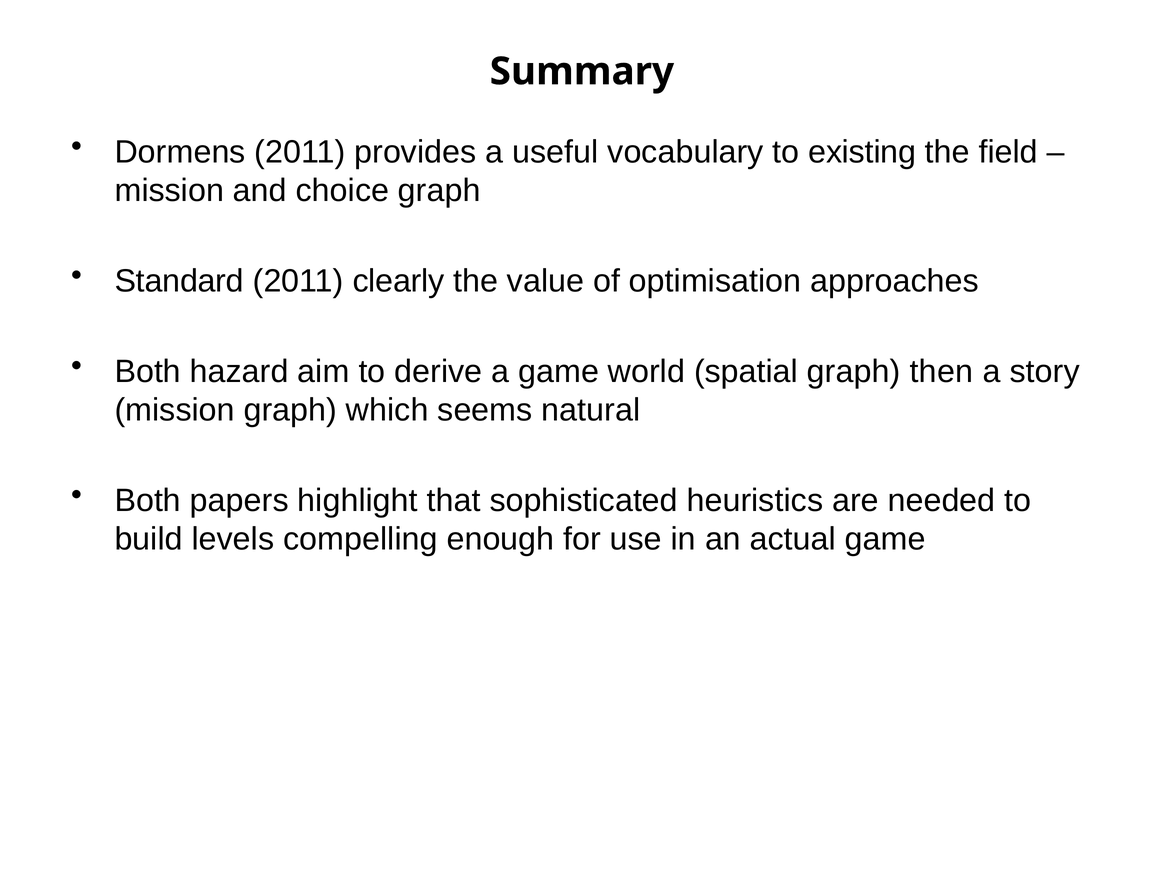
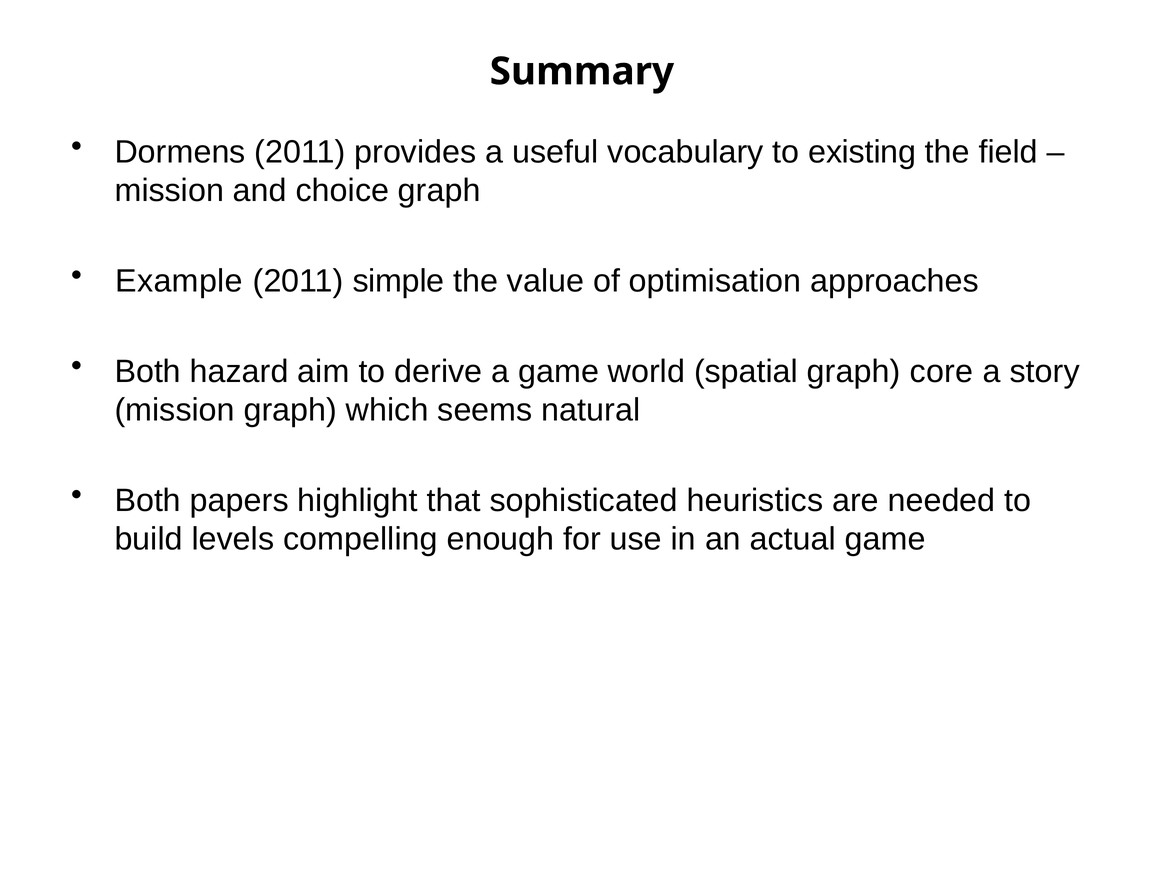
Standard: Standard -> Example (179, 281)
clearly: clearly -> simple (398, 281)
then: then -> core (941, 371)
